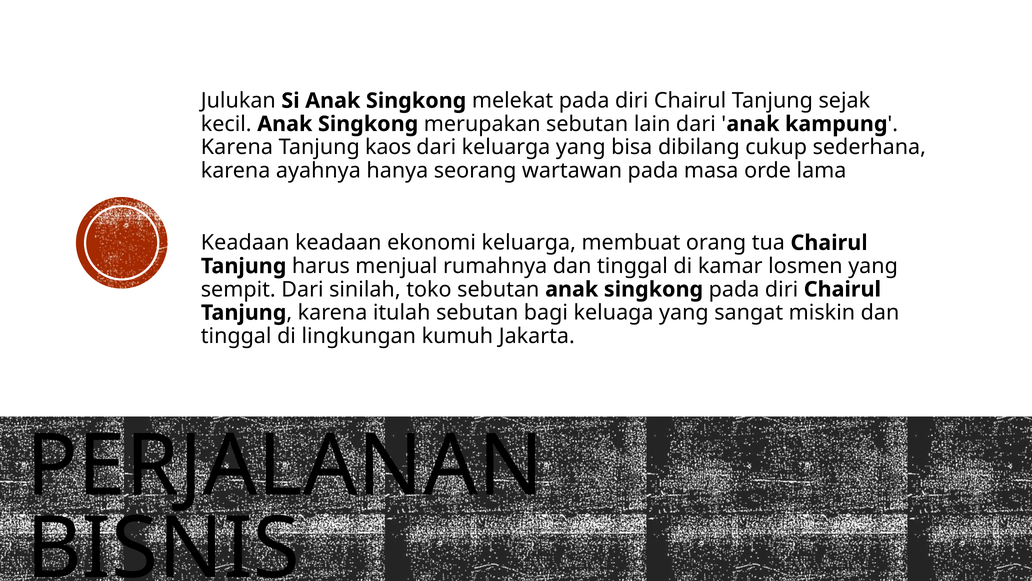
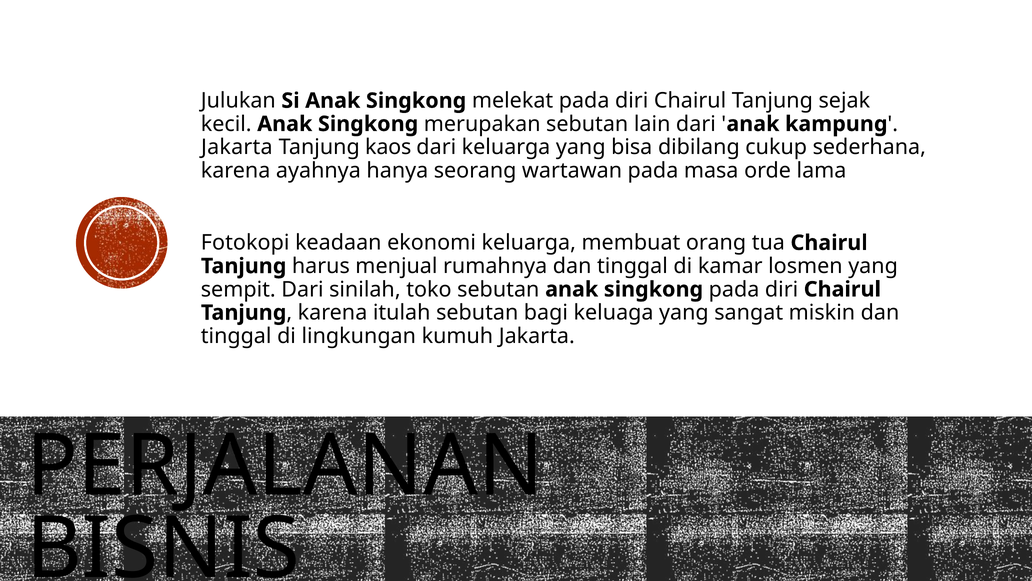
Karena: Karena -> Jakarta (237, 147)
Keadaan: Keadaan -> Fotokopi (245, 243)
